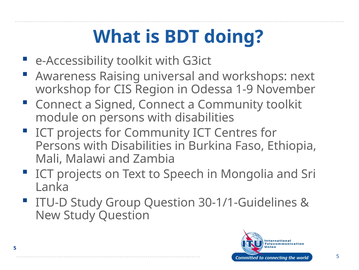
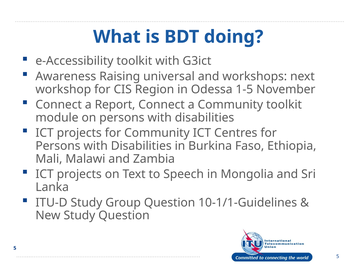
1-9: 1-9 -> 1-5 (244, 89)
Signed: Signed -> Report (115, 104)
30-1/1-Guidelines: 30-1/1-Guidelines -> 10-1/1-Guidelines (248, 202)
